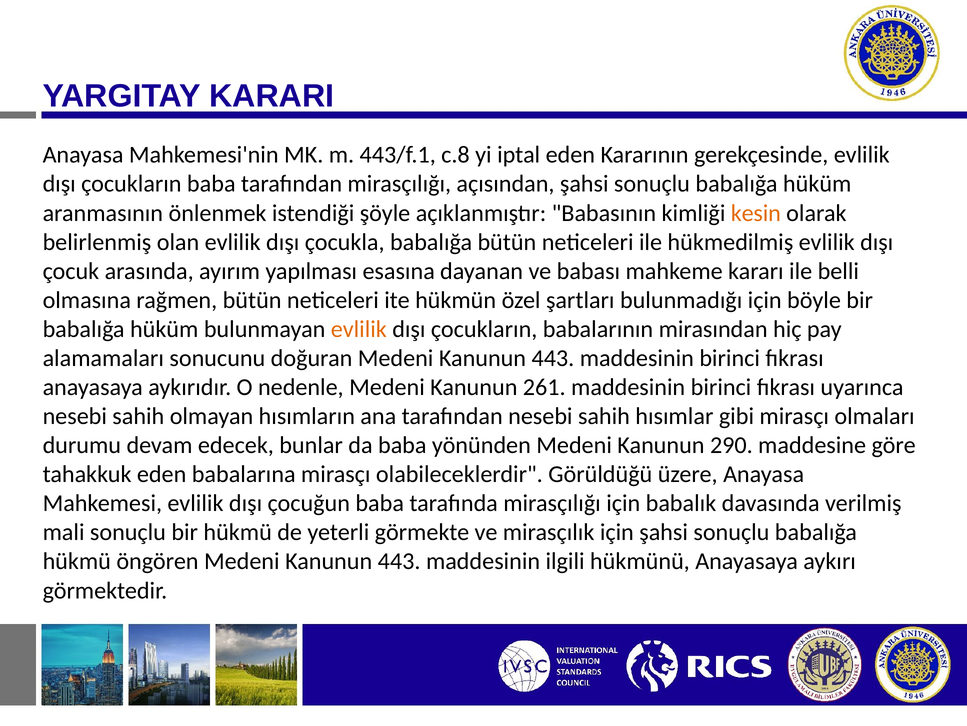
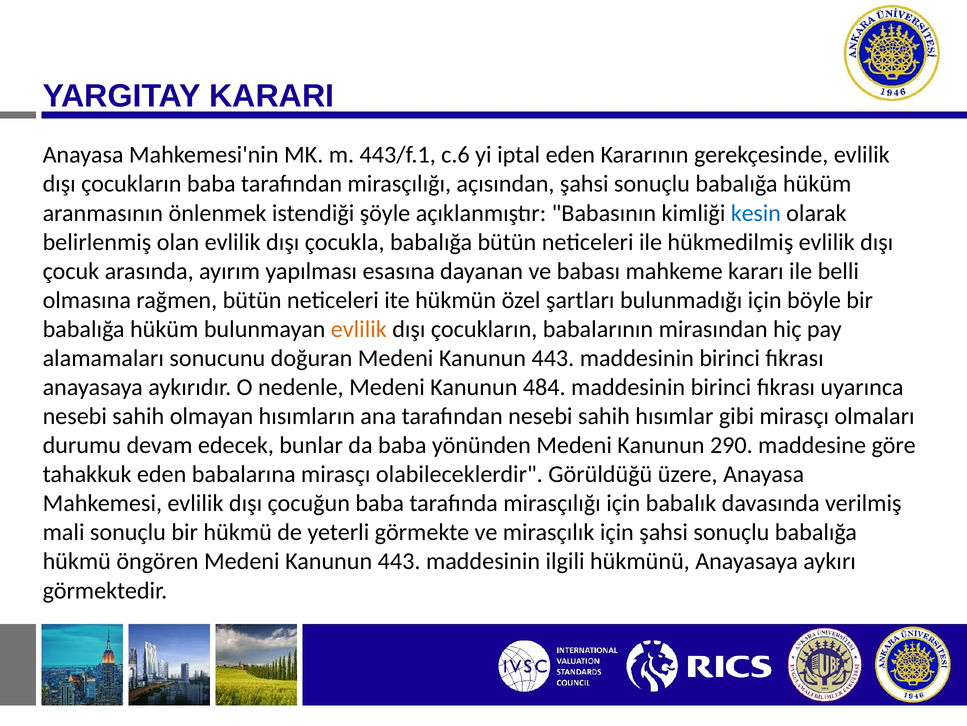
c.8: c.8 -> c.6 (455, 155)
kesin colour: orange -> blue (756, 213)
261: 261 -> 484 (544, 387)
